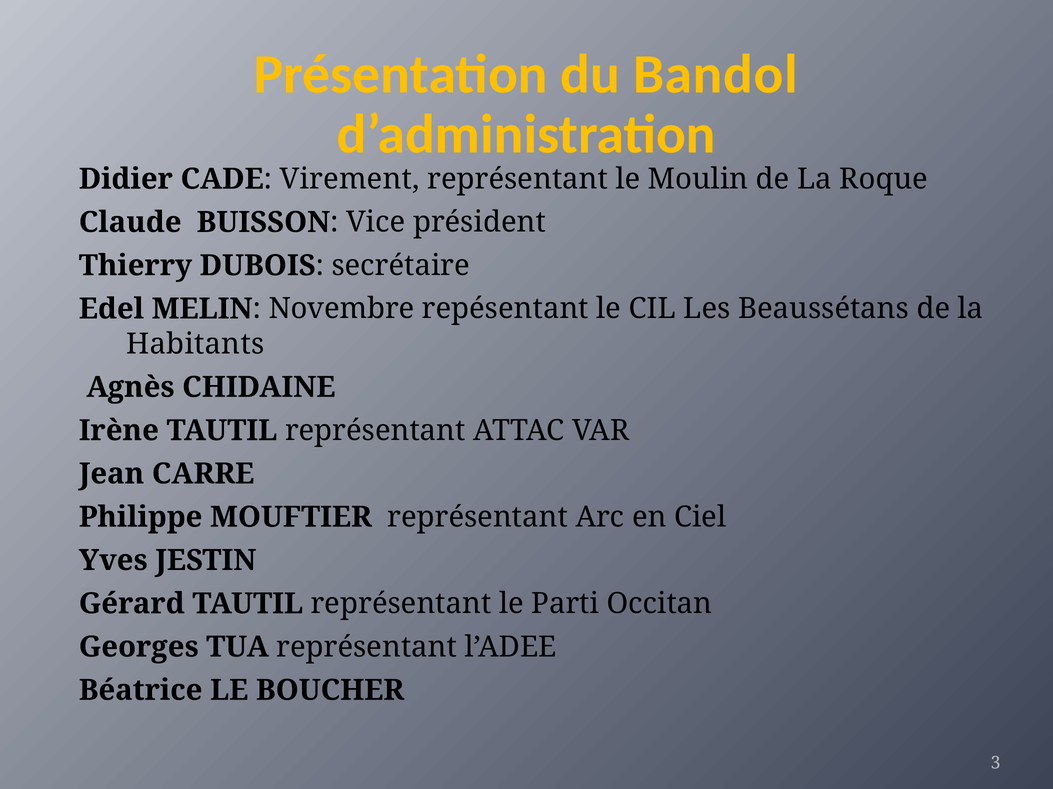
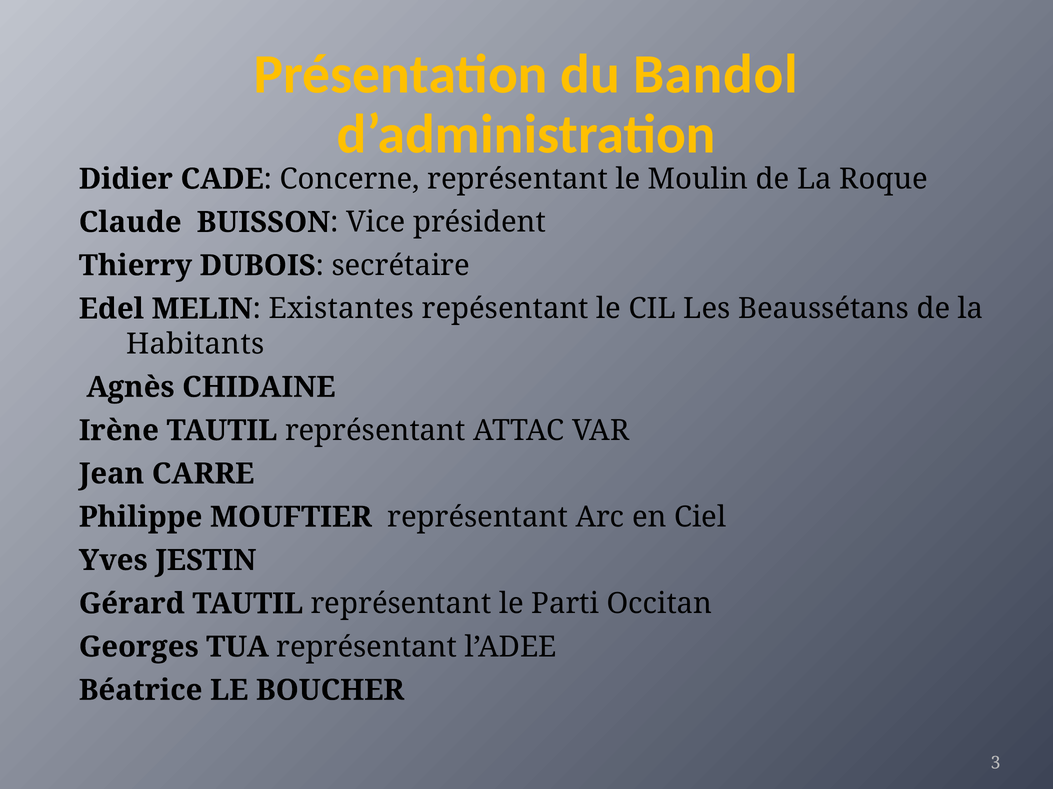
Virement: Virement -> Concerne (350, 179)
Novembre: Novembre -> Existantes (341, 309)
